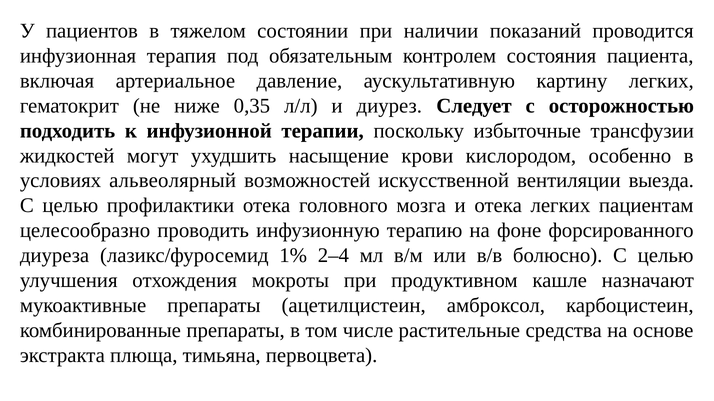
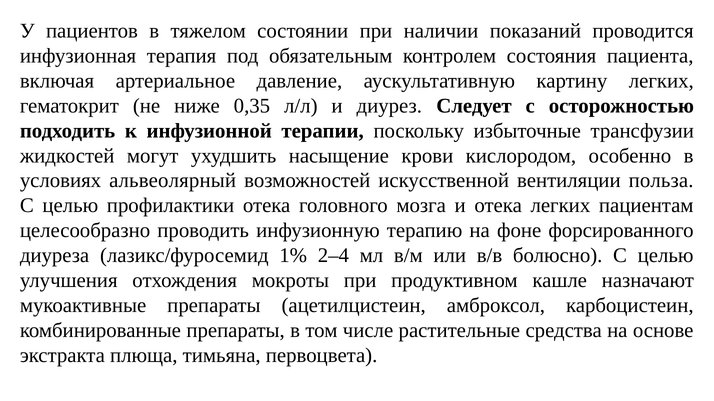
выезда: выезда -> польза (661, 181)
